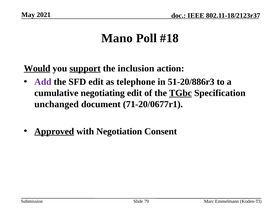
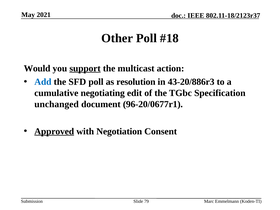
Mano: Mano -> Other (117, 38)
Would underline: present -> none (37, 68)
inclusion: inclusion -> multicast (136, 68)
Add colour: purple -> blue (43, 82)
SFD edit: edit -> poll (96, 82)
telephone: telephone -> resolution (136, 82)
51-20/886r3: 51-20/886r3 -> 43-20/886r3 (191, 82)
TGbc underline: present -> none (180, 93)
71-20/0677r1: 71-20/0677r1 -> 96-20/0677r1 (153, 104)
